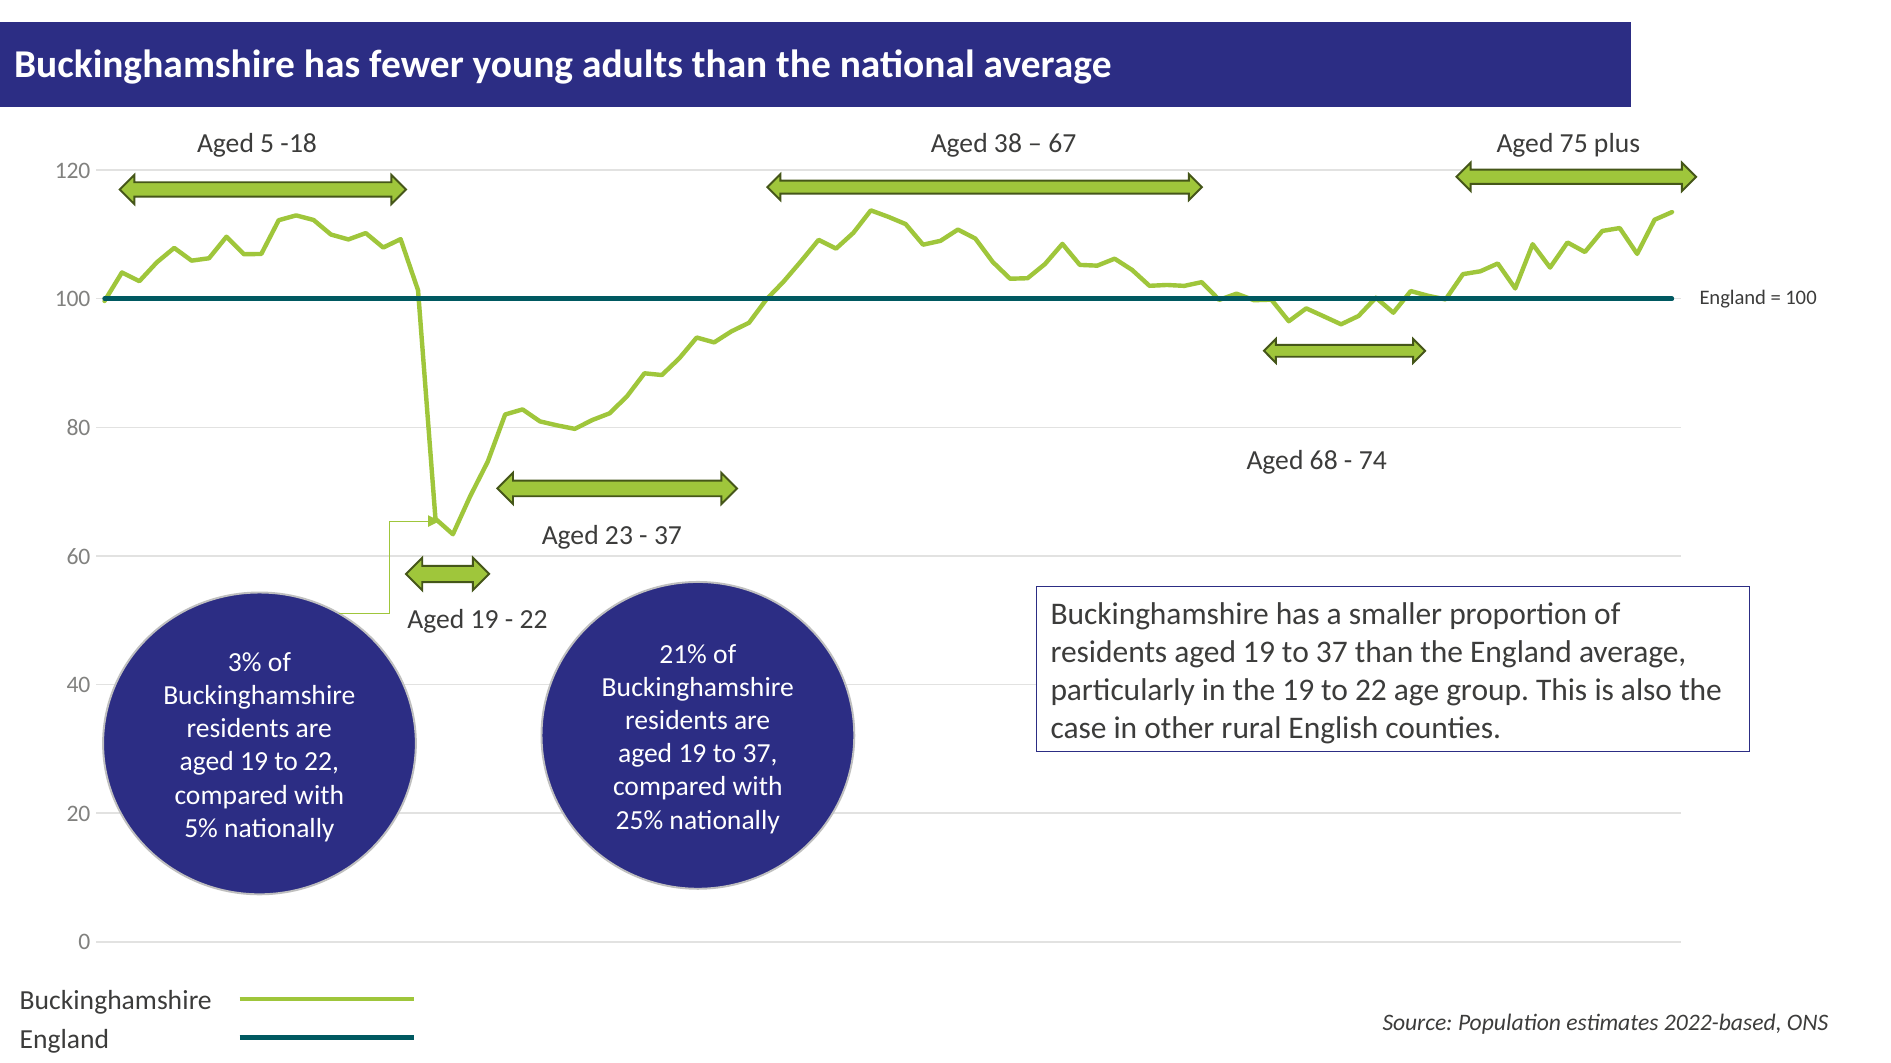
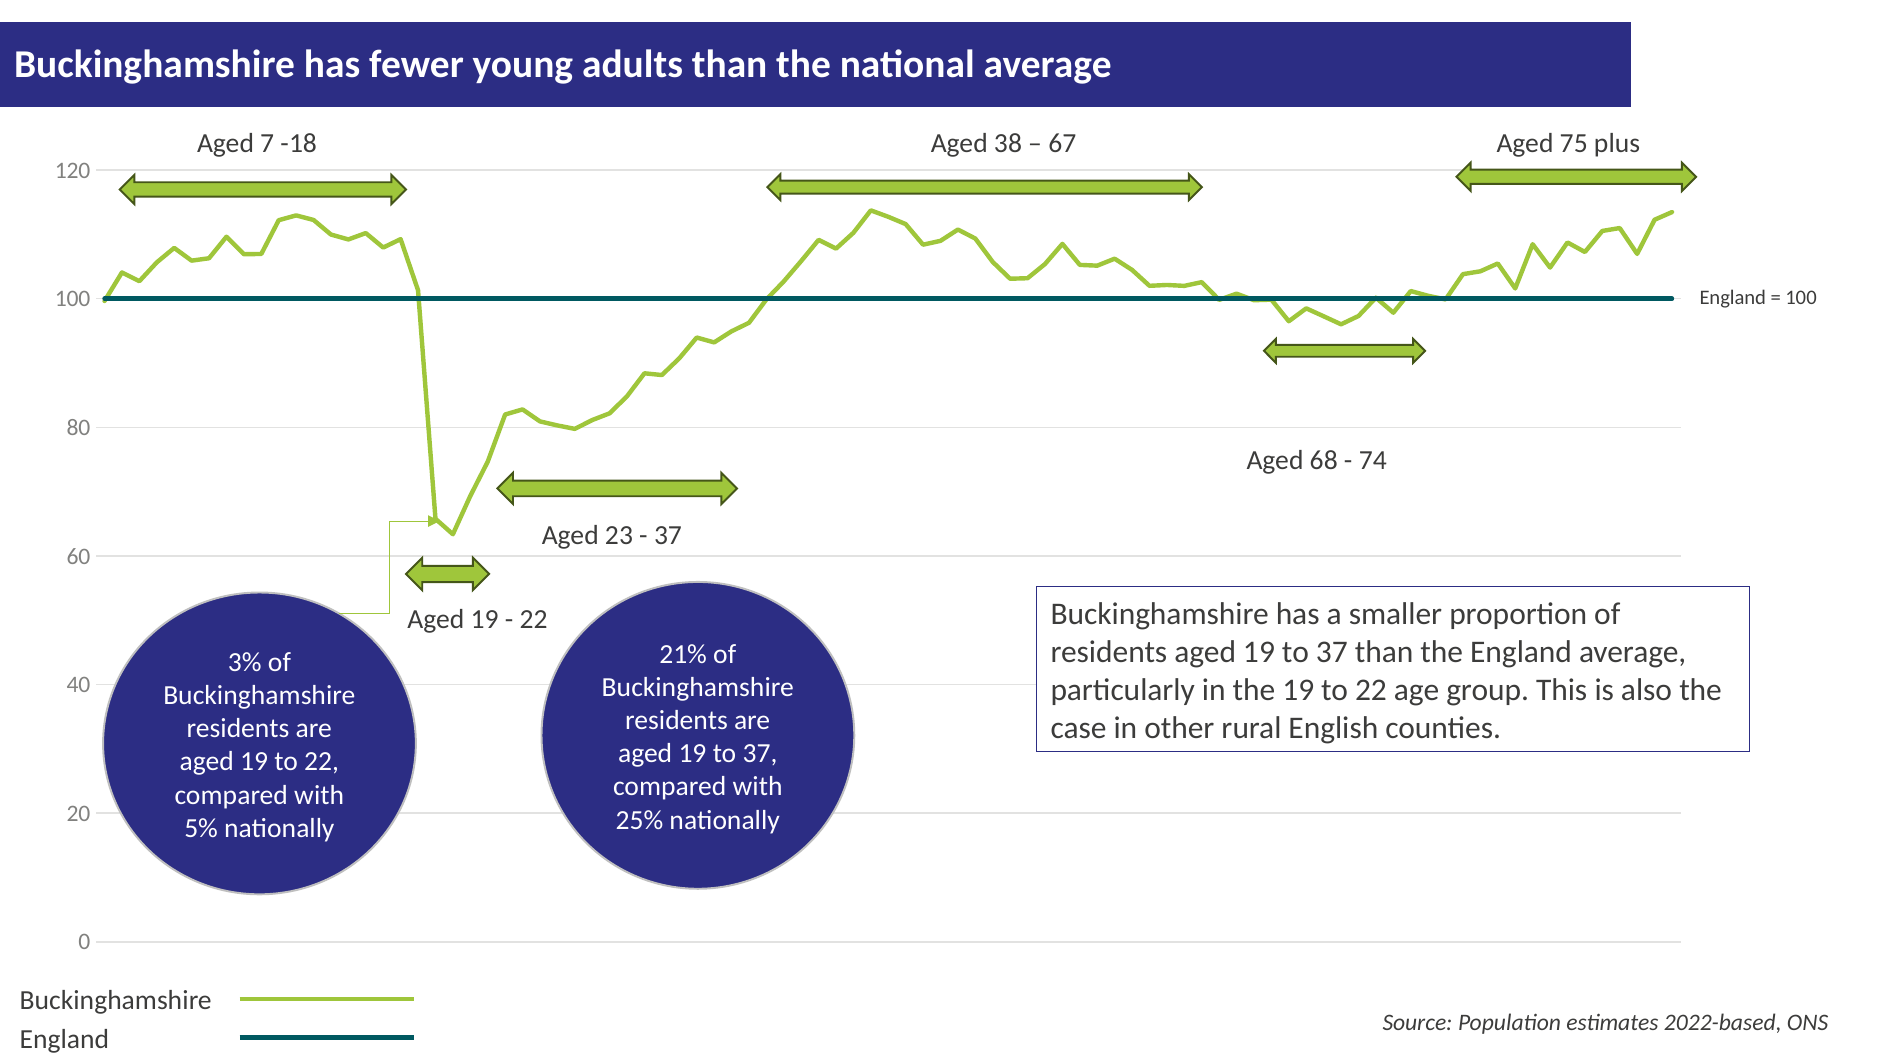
5: 5 -> 7 (267, 144)
